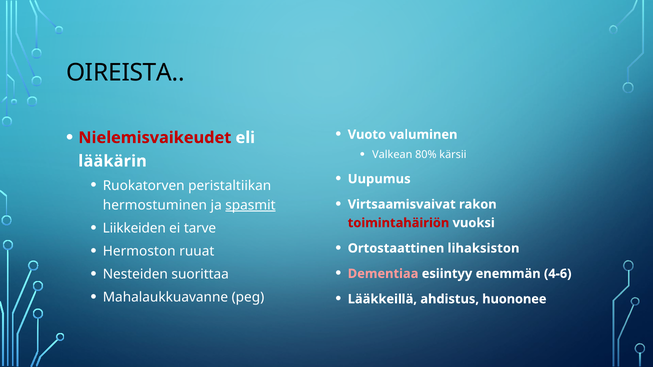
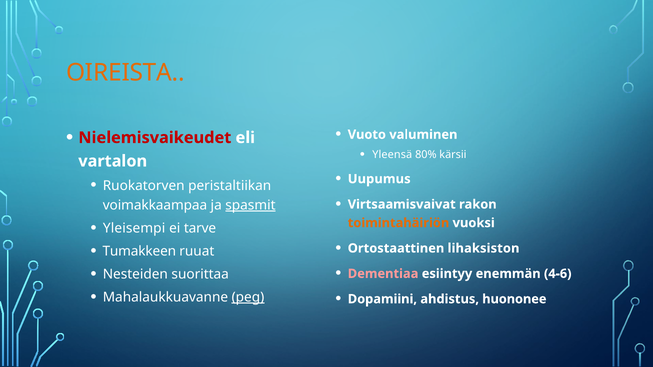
OIREISTA colour: black -> orange (125, 73)
Valkean: Valkean -> Yleensä (392, 155)
lääkärin: lääkärin -> vartalon (113, 161)
hermostuminen: hermostuminen -> voimakkaampaa (155, 205)
Liikkeiden: Liikkeiden -> Yleisempi (134, 228)
toimintahäiriön colour: red -> orange (398, 223)
Hermoston: Hermoston -> Tumakkeen (139, 251)
peg underline: none -> present (248, 297)
Lääkkeillä: Lääkkeillä -> Dopamiini (382, 299)
